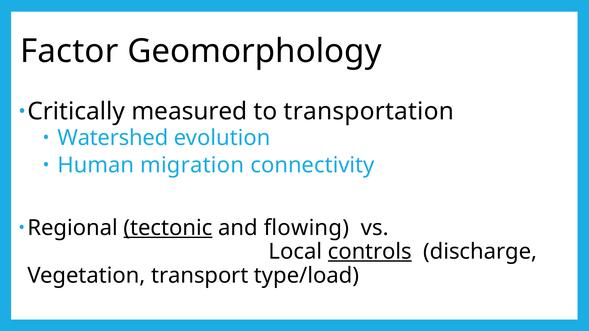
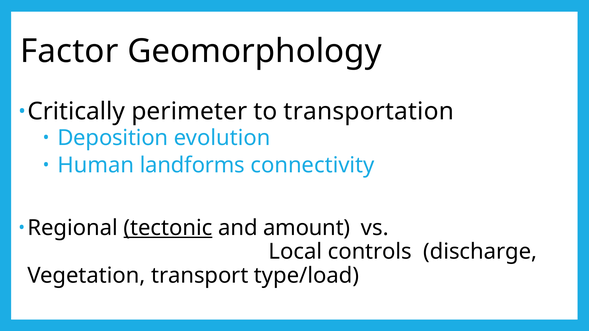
measured: measured -> perimeter (189, 112)
Watershed: Watershed -> Deposition (113, 138)
migration: migration -> landforms (192, 165)
flowing: flowing -> amount (307, 228)
controls underline: present -> none (370, 252)
